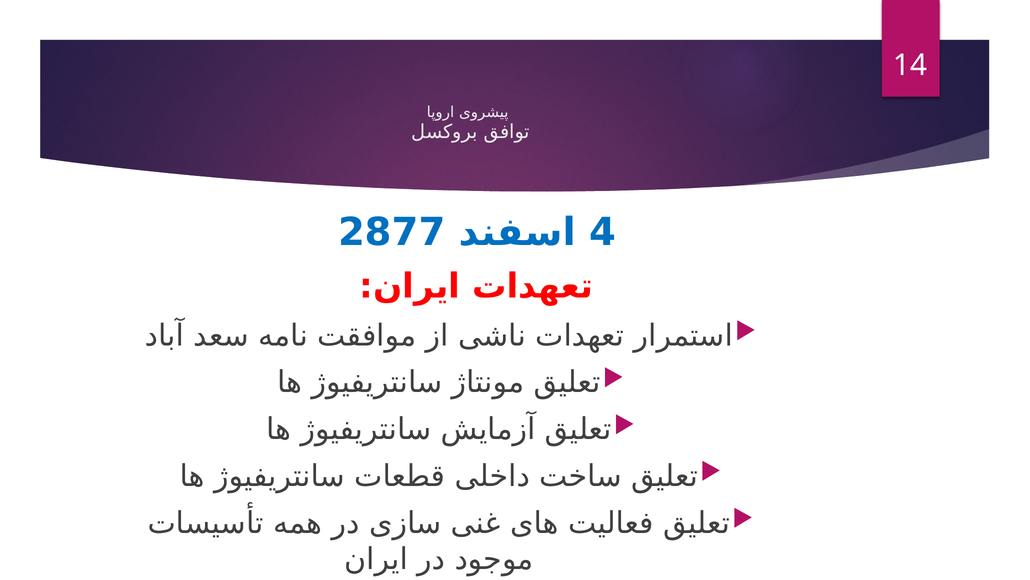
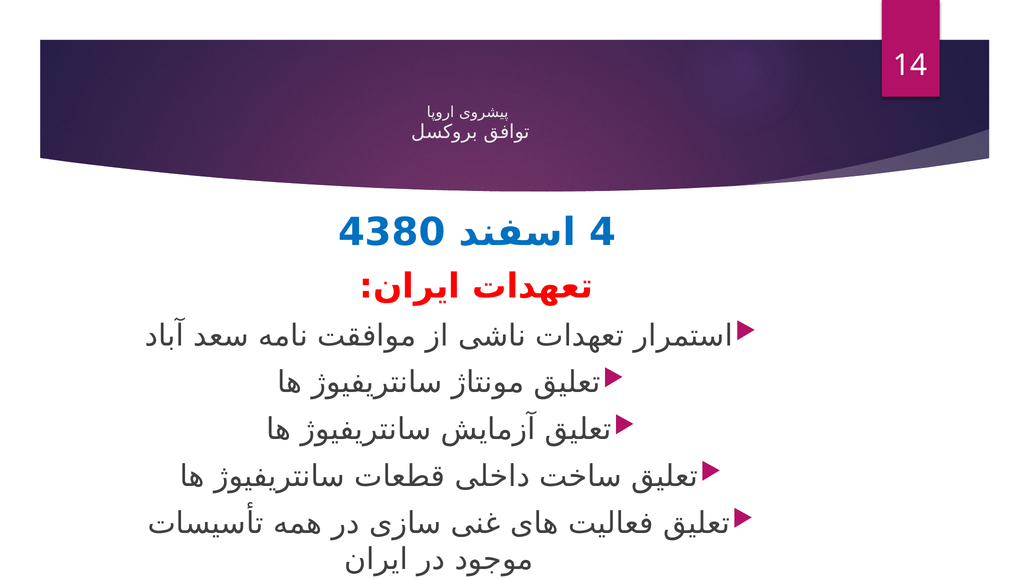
2877: 2877 -> 4380 (392, 232)
